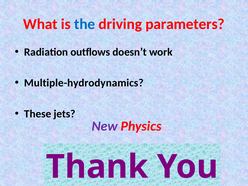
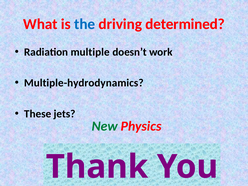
parameters: parameters -> determined (185, 24)
outflows: outflows -> multiple (90, 52)
New colour: purple -> green (105, 126)
